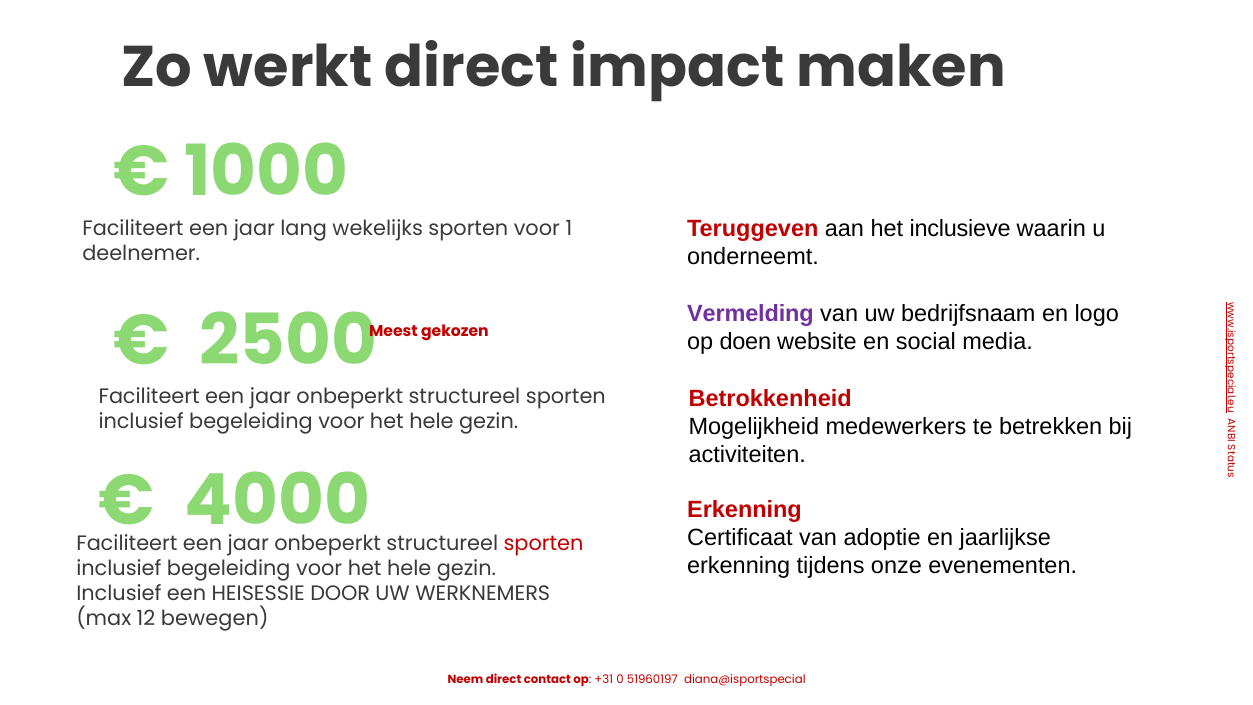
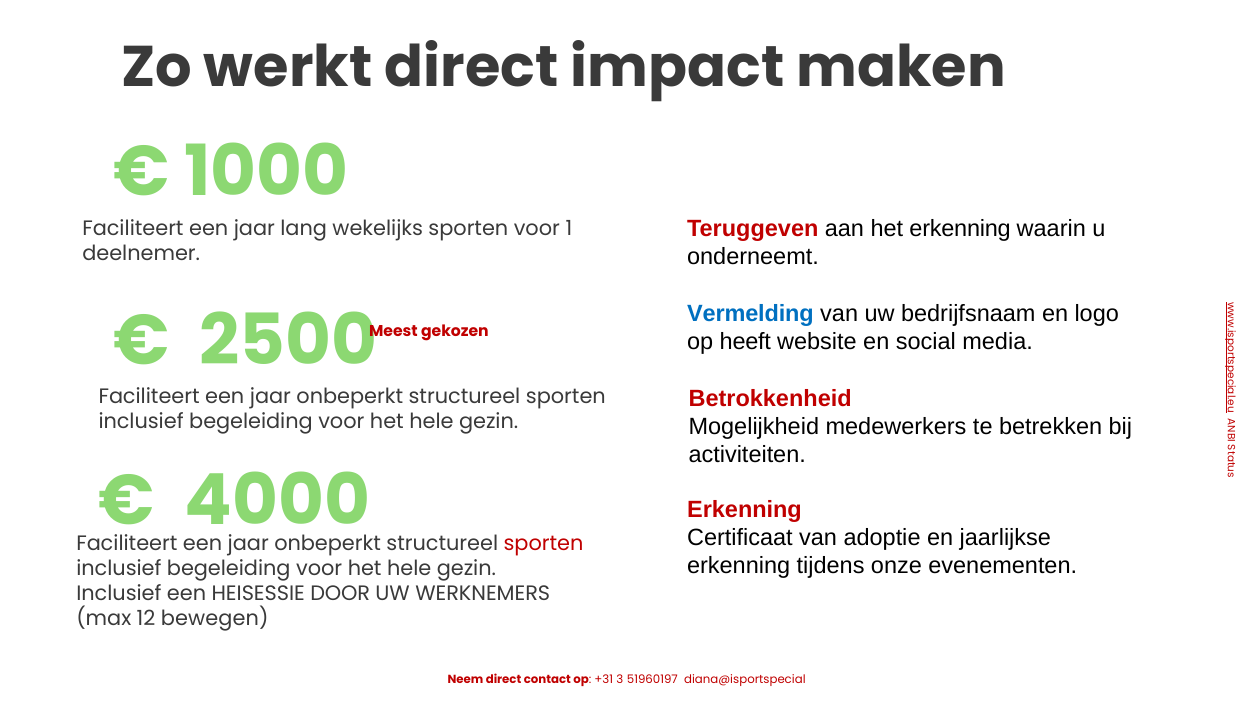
het inclusieve: inclusieve -> erkenning (960, 229)
Vermelding colour: purple -> blue (750, 313)
doen: doen -> heeft (745, 342)
0: 0 -> 3 (620, 680)
